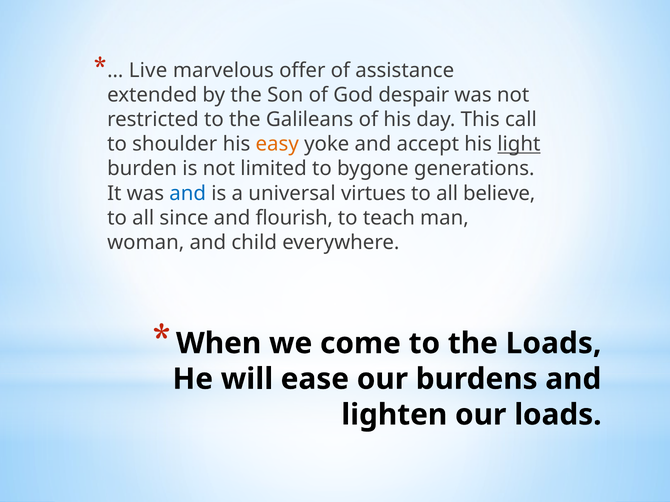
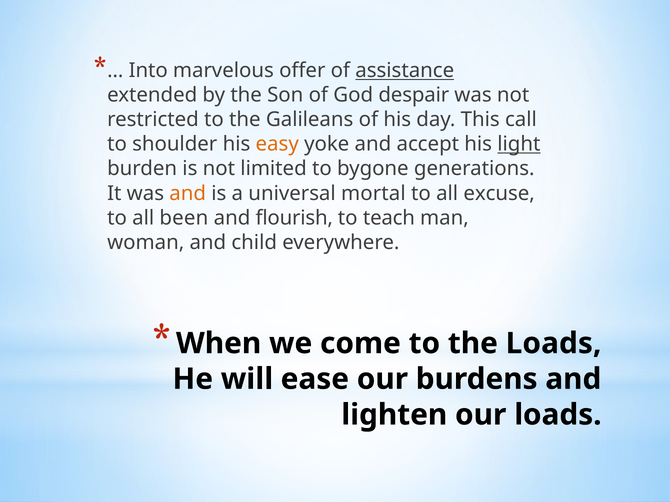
Live: Live -> Into (148, 71)
assistance underline: none -> present (405, 71)
and colour: blue -> orange (188, 193)
virtues: virtues -> mortal (373, 193)
believe: believe -> excuse (499, 193)
since: since -> been (184, 218)
